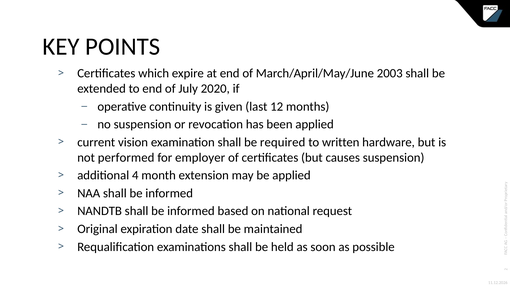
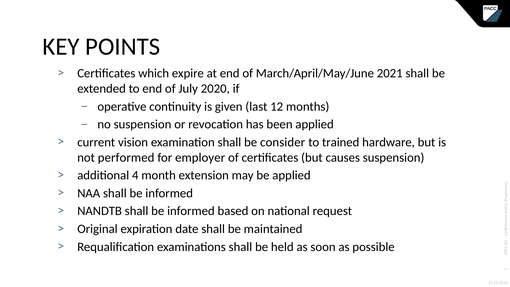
2003: 2003 -> 2021 (390, 73)
required: required -> consider (283, 142)
written: written -> trained (341, 142)
